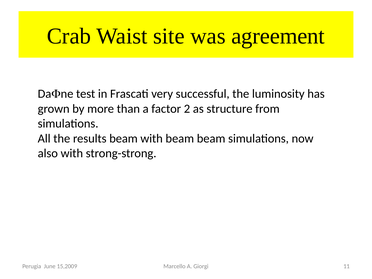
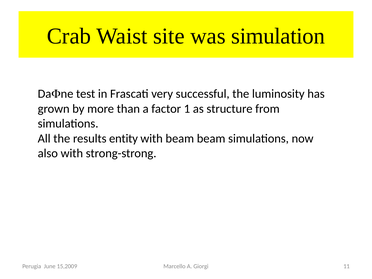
agreement: agreement -> simulation (278, 36)
2: 2 -> 1 (187, 109)
results beam: beam -> entity (124, 138)
